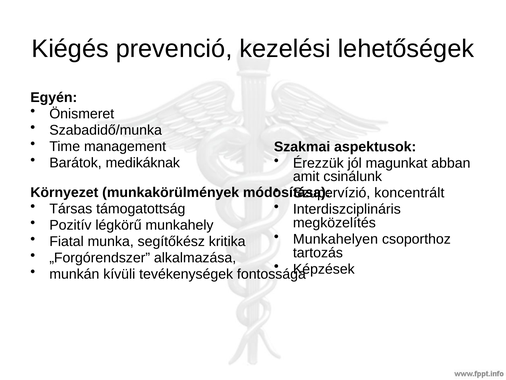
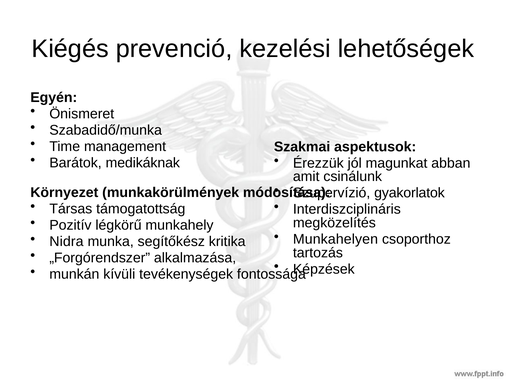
koncentrált: koncentrált -> gyakorlatok (409, 193)
Fiatal: Fiatal -> Nidra (66, 241)
